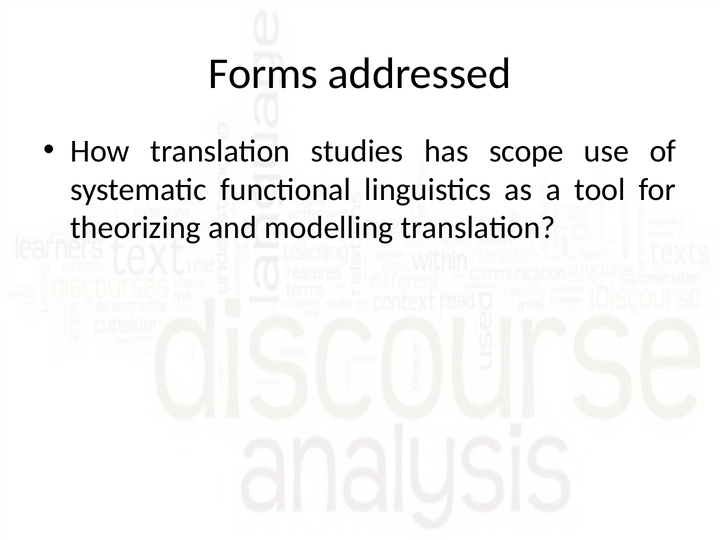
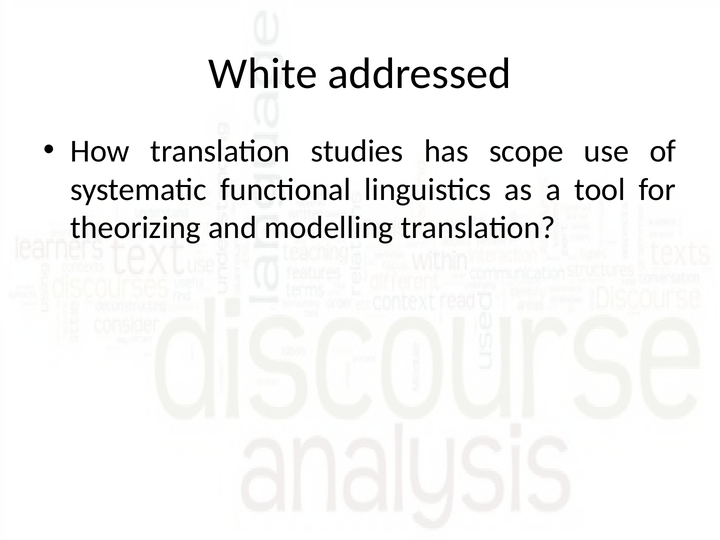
Forms: Forms -> White (263, 74)
